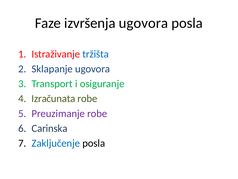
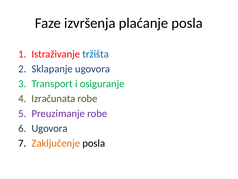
izvršenja ugovora: ugovora -> plaćanje (143, 23)
Carinska: Carinska -> Ugovora (50, 128)
Zaključenje colour: blue -> orange (56, 143)
